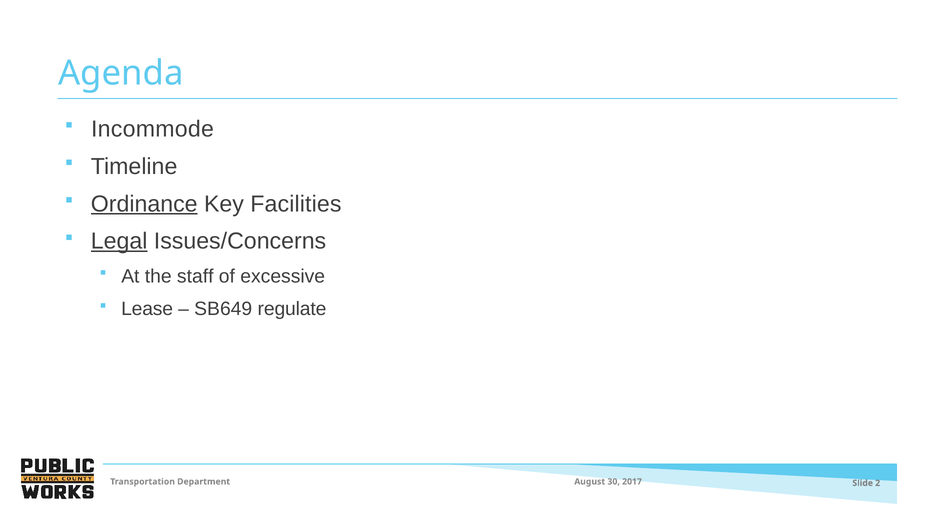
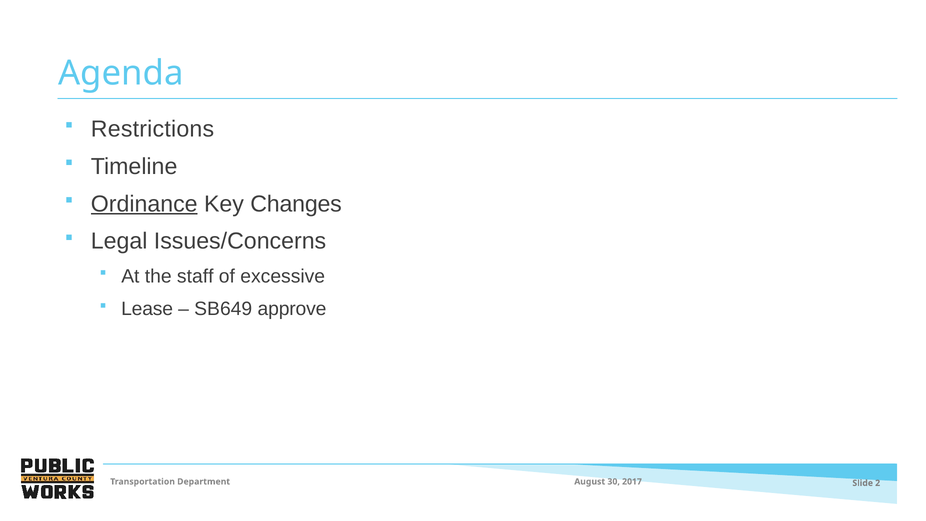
Incommode: Incommode -> Restrictions (153, 129)
Facilities: Facilities -> Changes (296, 204)
Legal underline: present -> none (119, 241)
regulate: regulate -> approve (292, 309)
